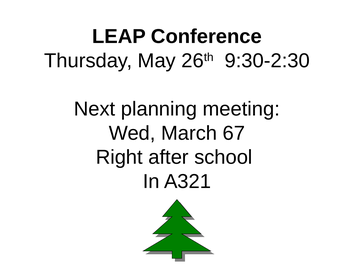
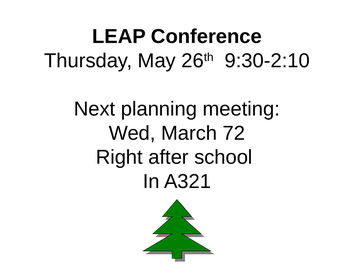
9:30-2:30: 9:30-2:30 -> 9:30-2:10 (267, 61)
67: 67 -> 72 (234, 133)
